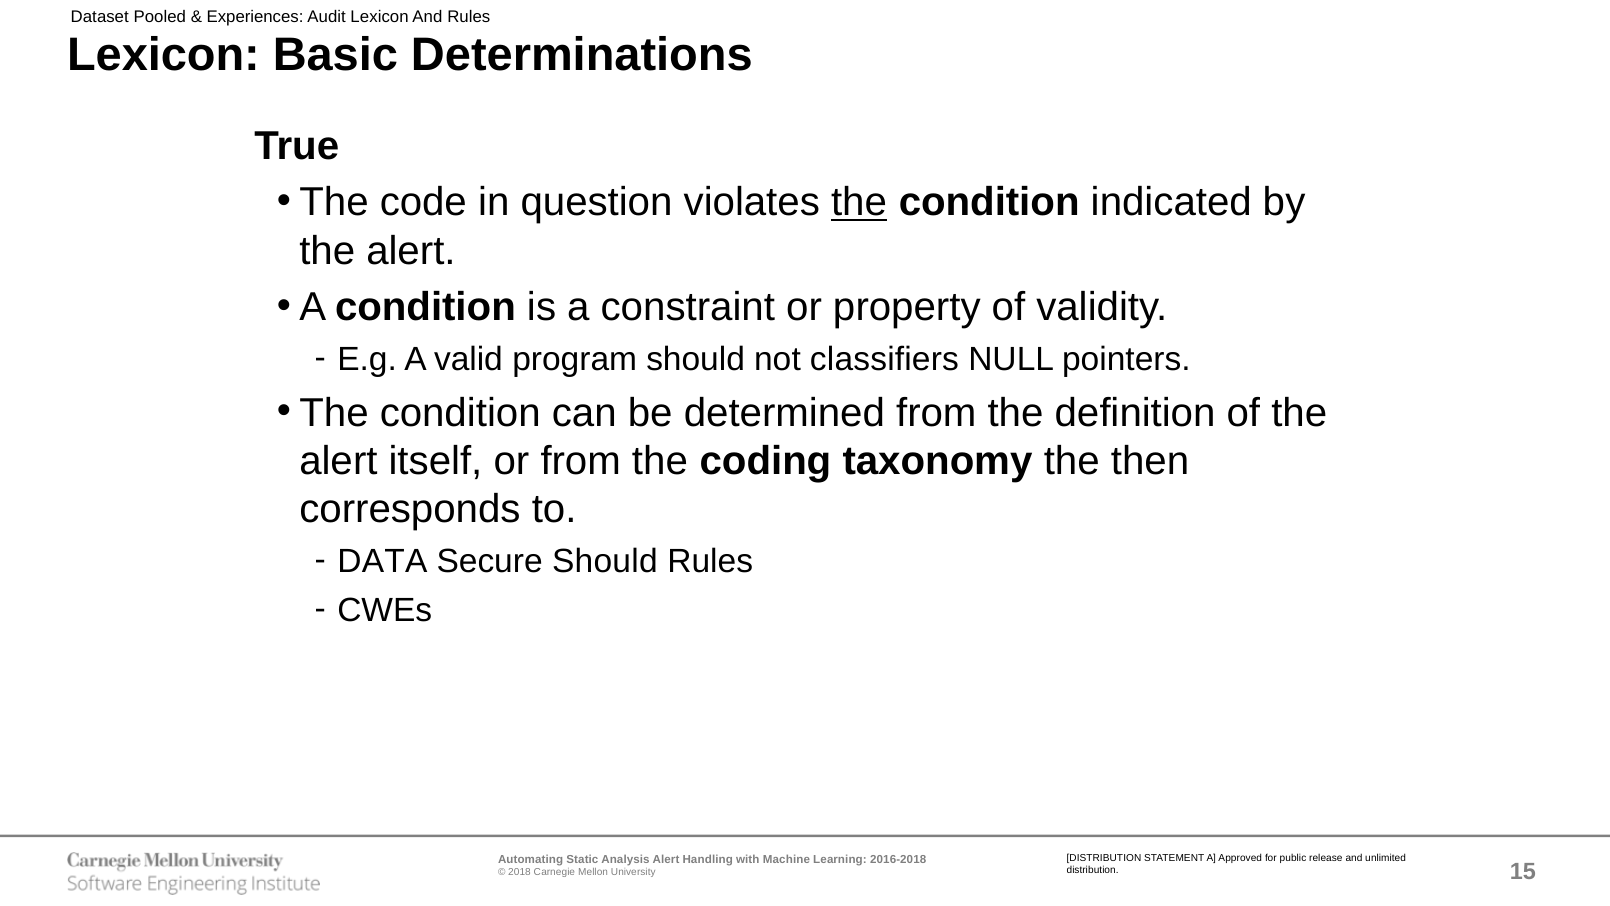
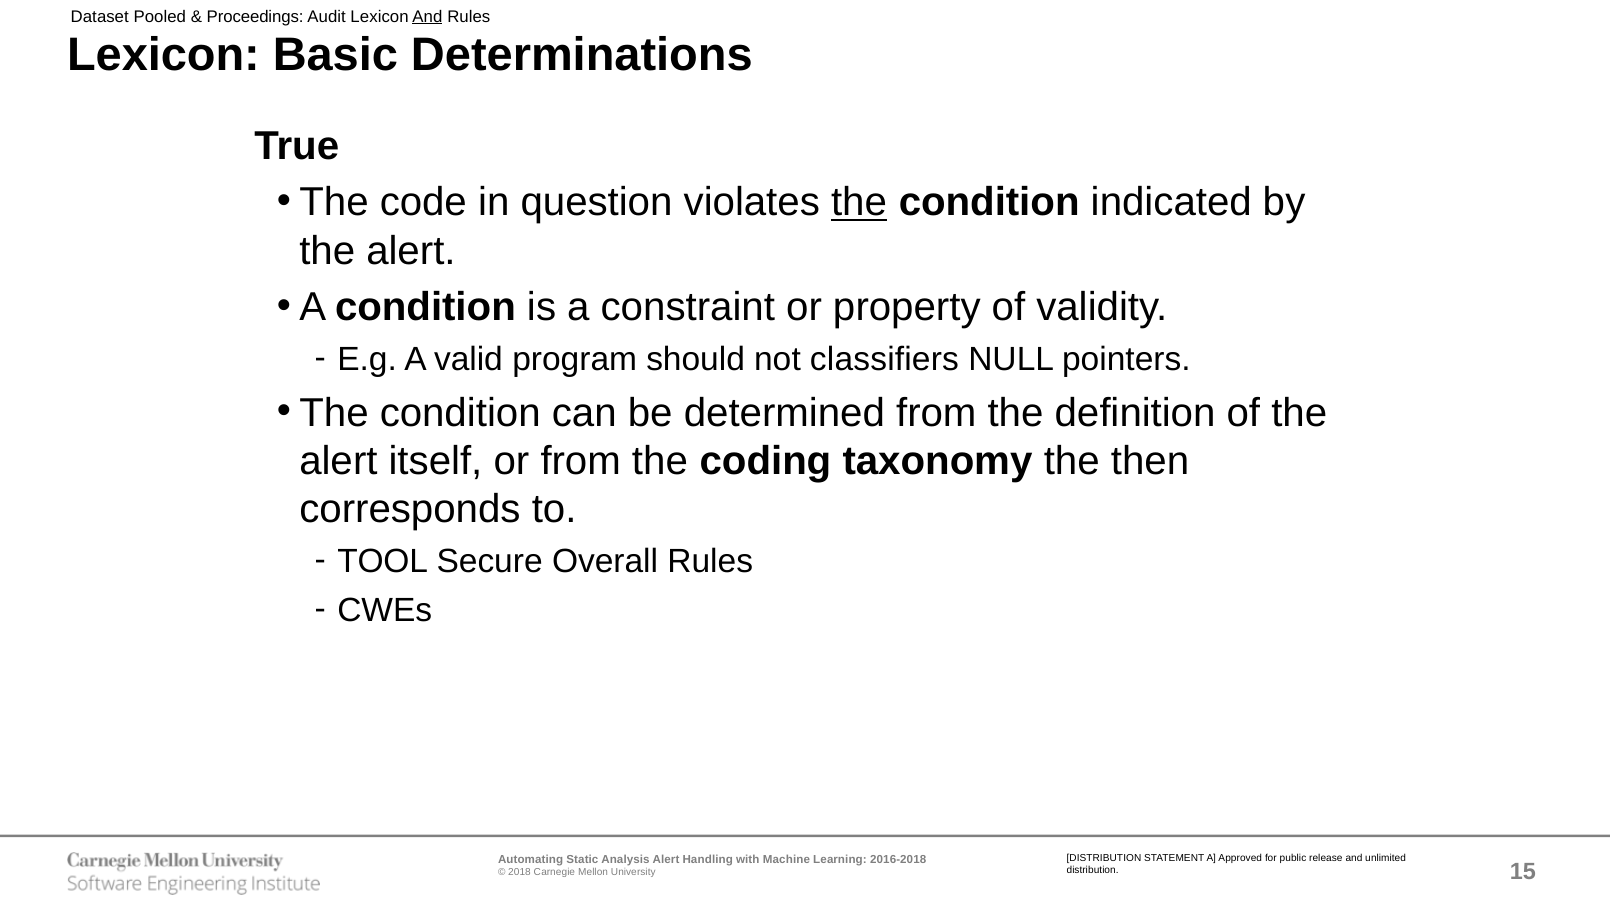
Experiences: Experiences -> Proceedings (255, 17)
And underline: none -> present (427, 17)
DATA: DATA -> TOOL (383, 561)
Secure Should: Should -> Overall (605, 561)
